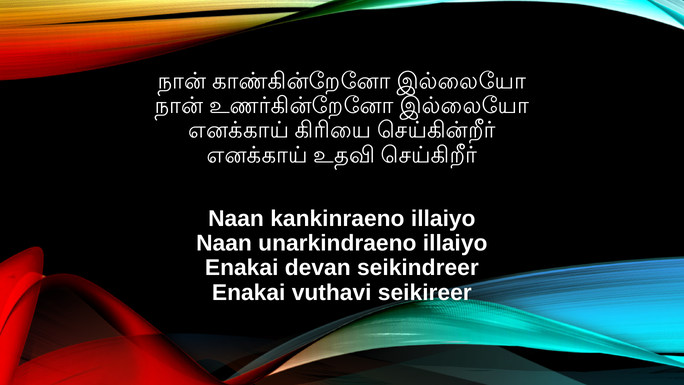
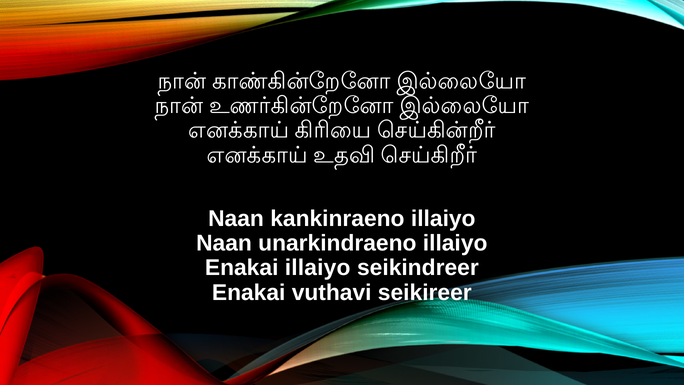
Enakai devan: devan -> illaiyo (318, 268)
